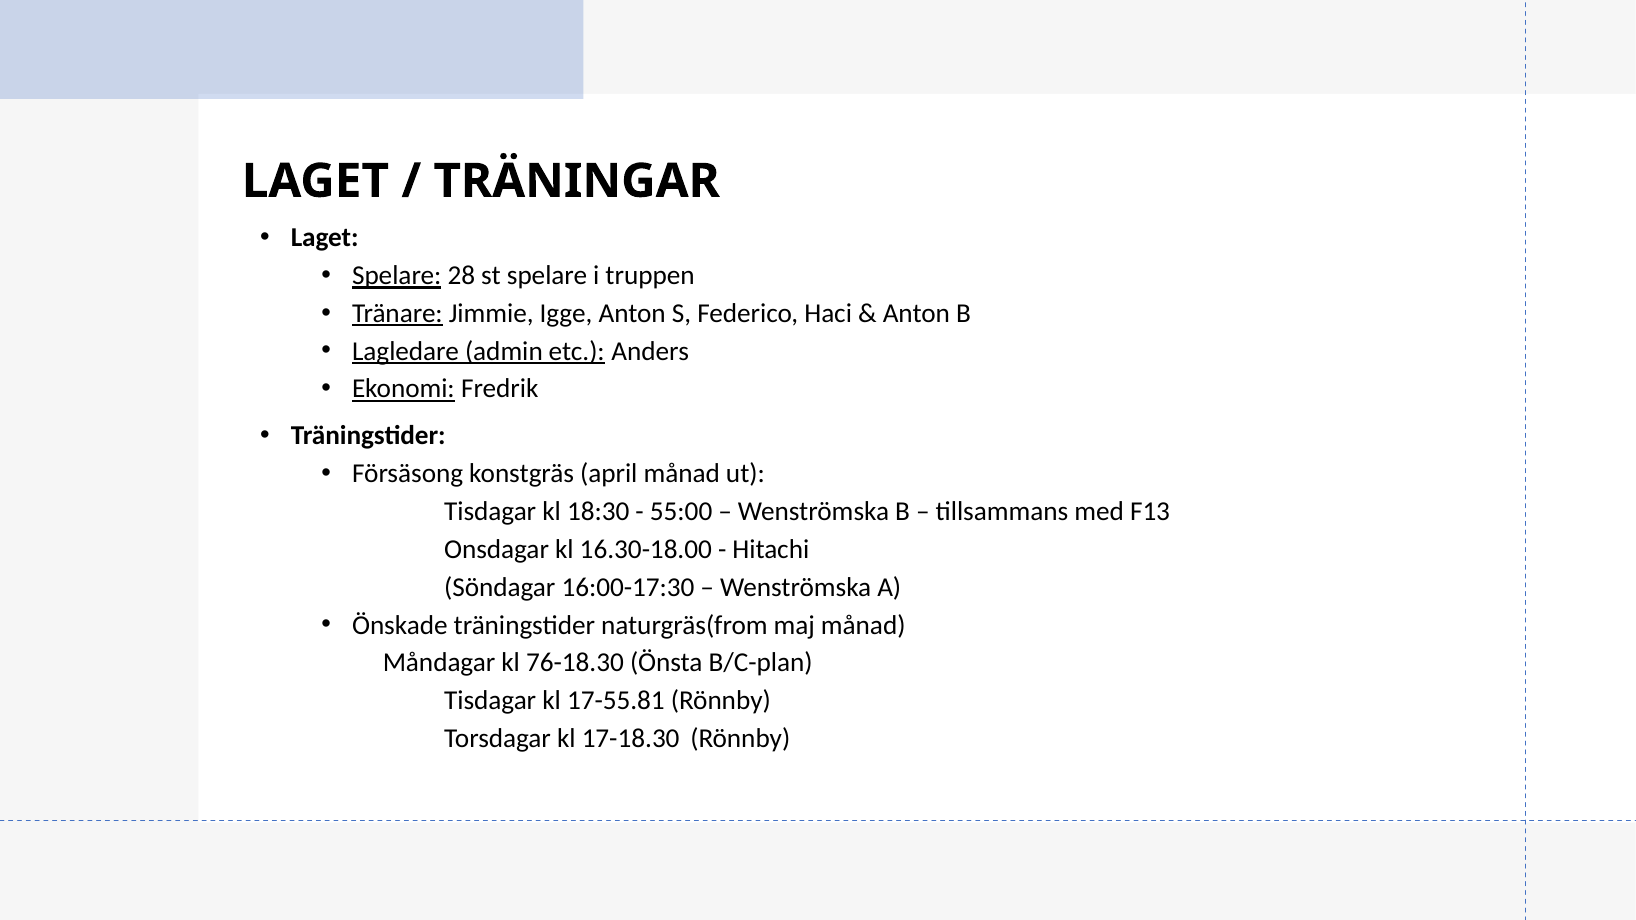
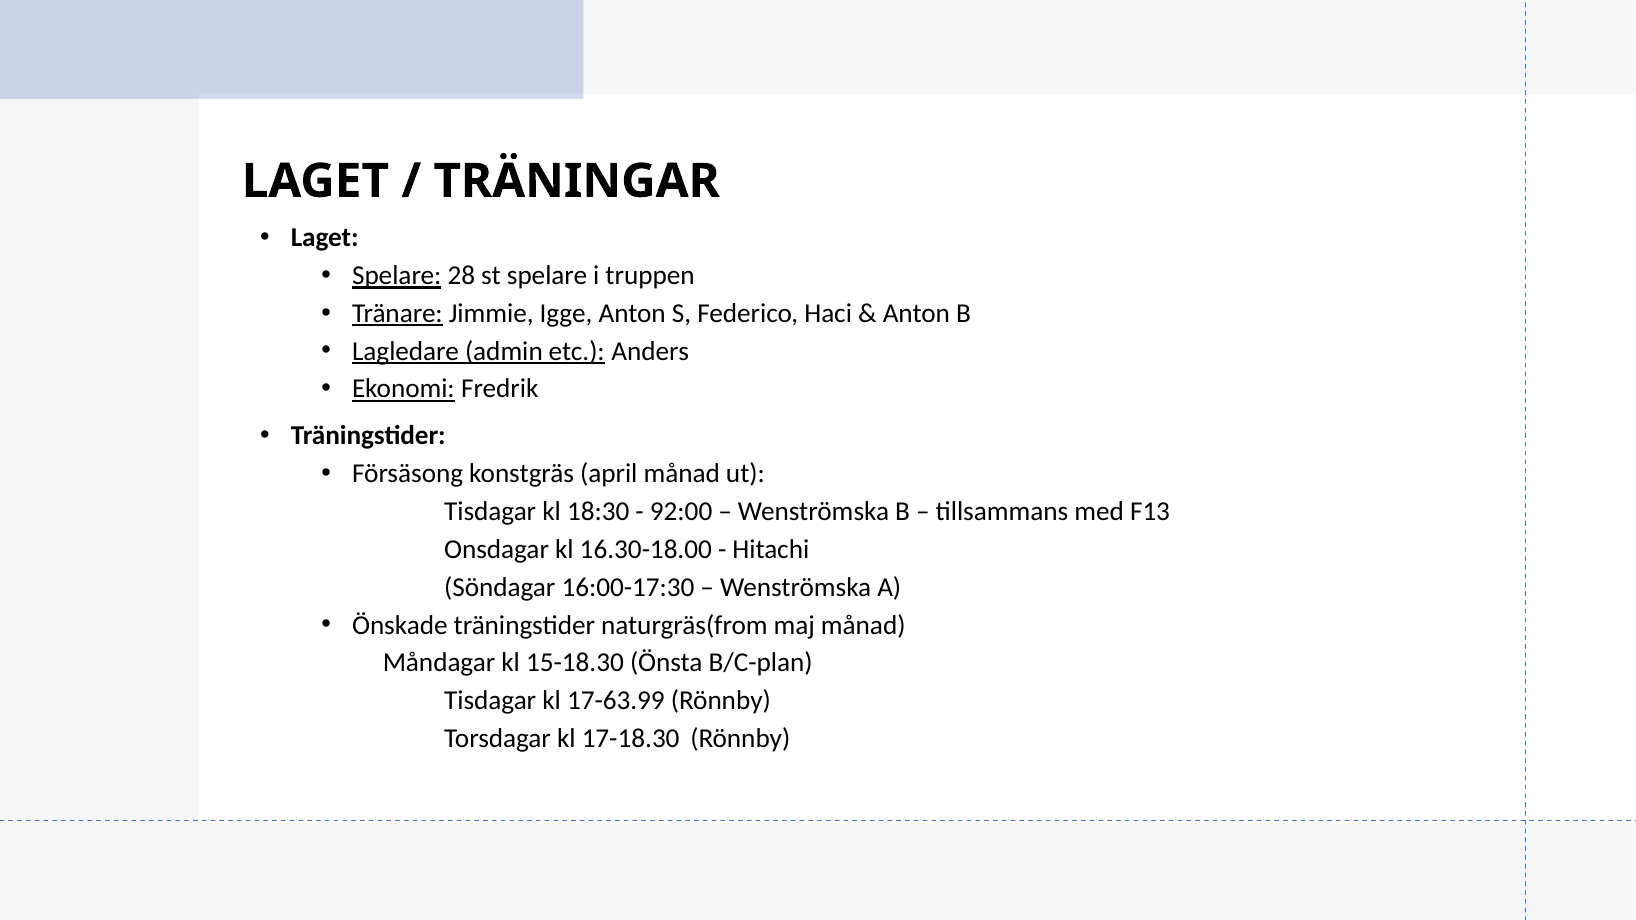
55:00: 55:00 -> 92:00 (681, 511)
76-18.30: 76-18.30 -> 15-18.30 (575, 663)
17-55.81: 17-55.81 -> 17-63.99 (616, 701)
